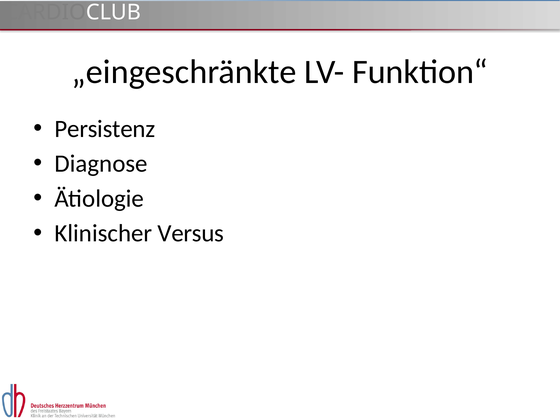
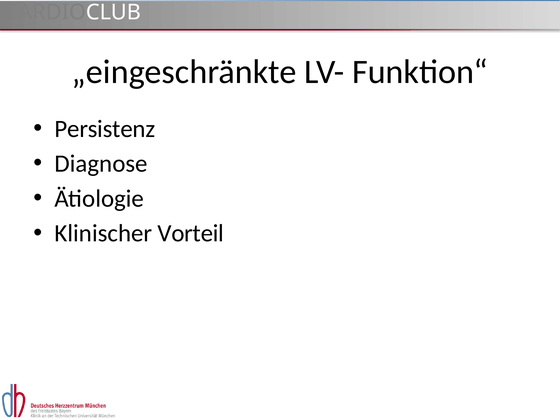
Versus: Versus -> Vorteil (191, 233)
